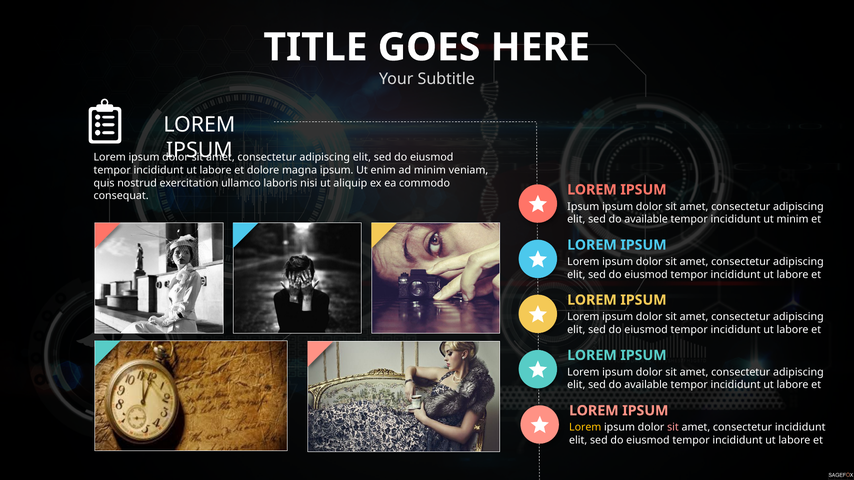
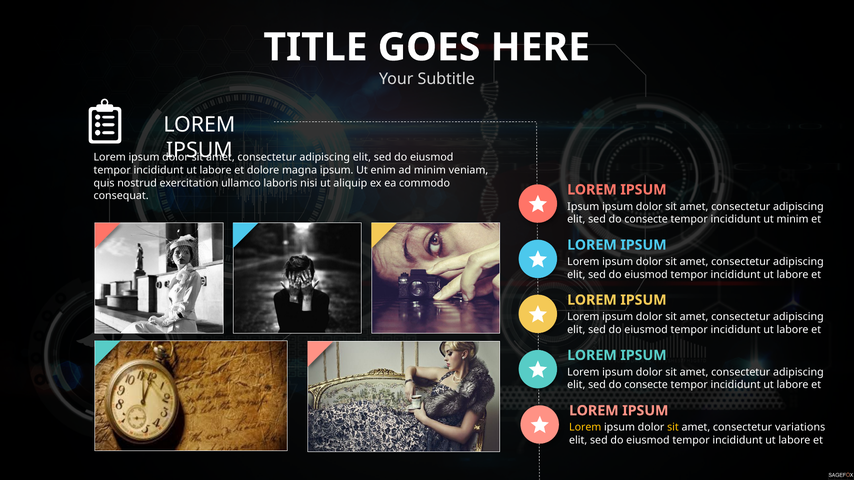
available: available -> consecte (646, 219)
available: available -> consecte (646, 385)
sit colour: pink -> yellow (673, 428)
consectetur incididunt: incididunt -> variations (800, 428)
